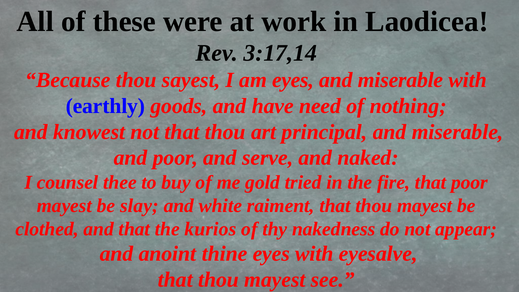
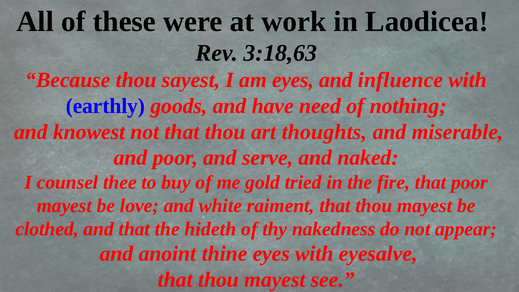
3:17,14: 3:17,14 -> 3:18,63 (280, 53)
miserable: miserable -> influence (400, 80)
principal: principal -> thoughts (324, 132)
slay: slay -> love (139, 206)
kurios: kurios -> hideth (210, 229)
